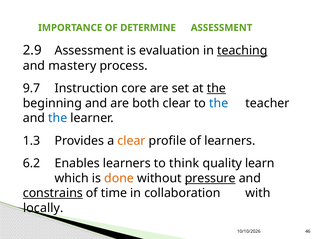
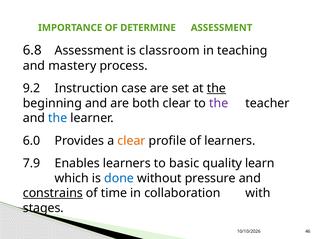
2.9: 2.9 -> 6.8 (32, 50)
evaluation: evaluation -> classroom (169, 51)
teaching underline: present -> none (242, 51)
9.7: 9.7 -> 9.2 (32, 88)
core: core -> case (134, 88)
the colour: blue -> purple (219, 103)
1.3: 1.3 -> 6.0 (32, 140)
6.2: 6.2 -> 7.9 (32, 163)
think: think -> basic (184, 163)
done colour: orange -> blue (119, 178)
pressure underline: present -> none (210, 178)
locally: locally -> stages (43, 208)
